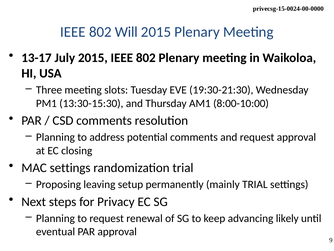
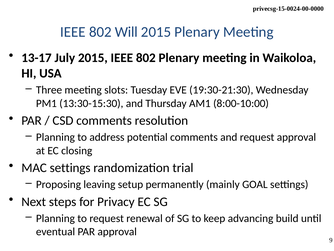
mainly TRIAL: TRIAL -> GOAL (255, 184)
likely: likely -> build (287, 218)
